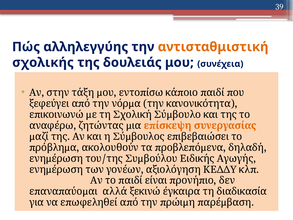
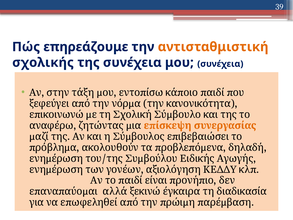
αλληλεγγύης: αλληλεγγύης -> επηρεάζουμε (86, 47)
της δουλειάς: δουλειάς -> συνέχεια (132, 62)
